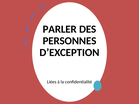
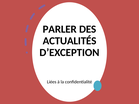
PERSONNES: PERSONNES -> ACTUALITÉS (70, 41)
